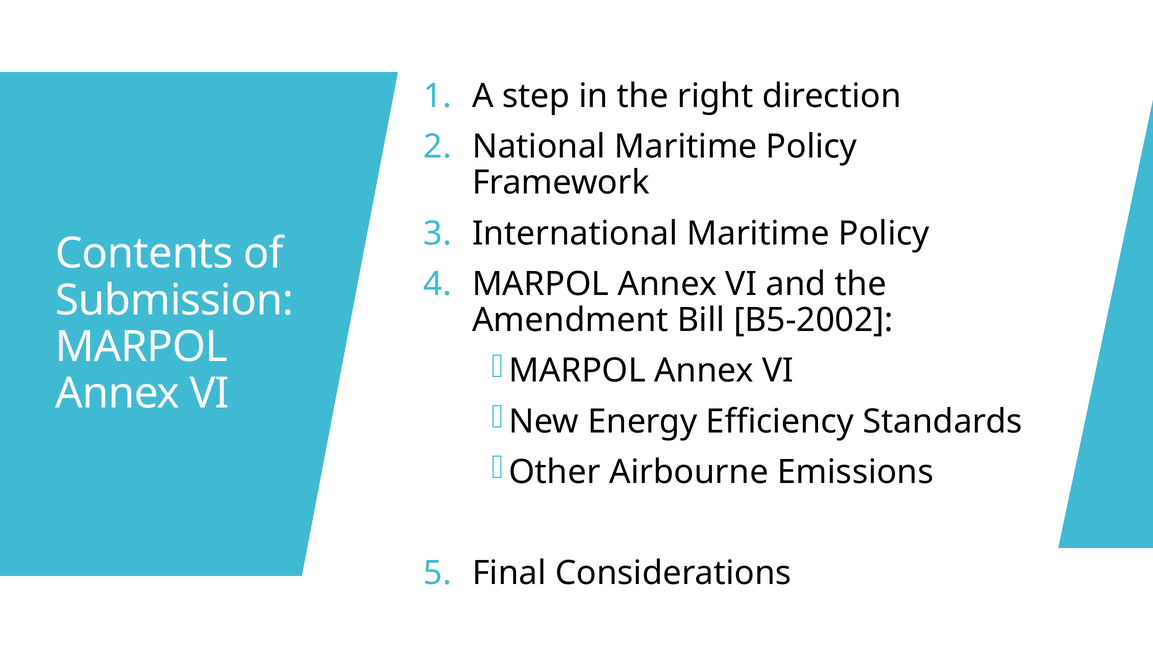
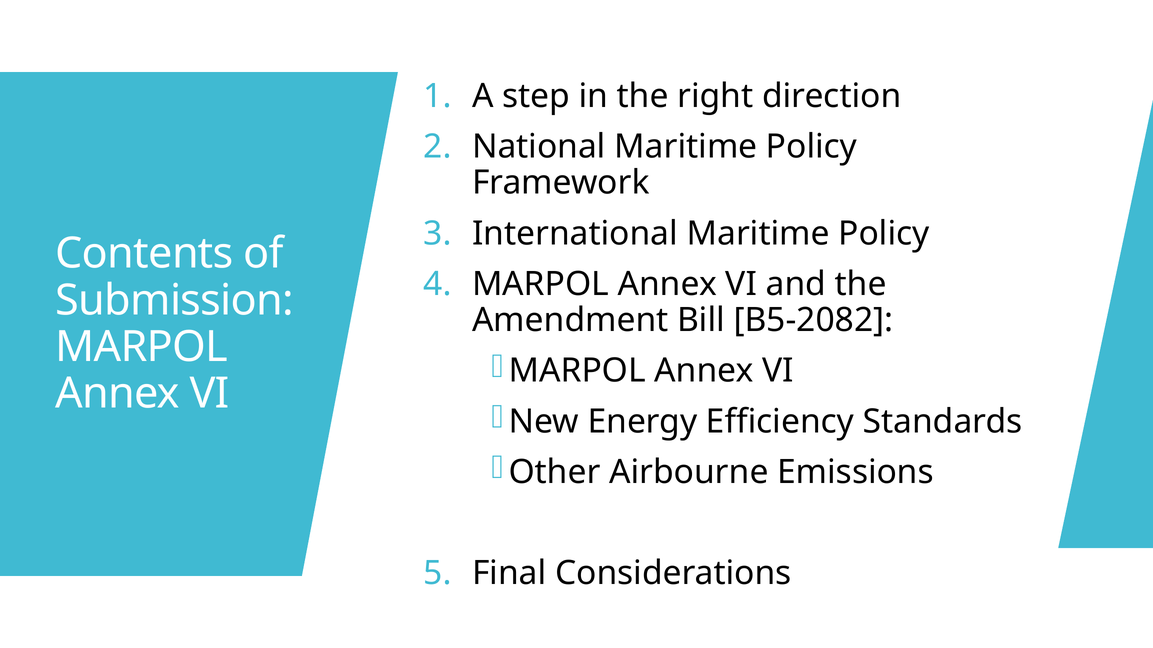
B5-2002: B5-2002 -> B5-2082 (813, 321)
